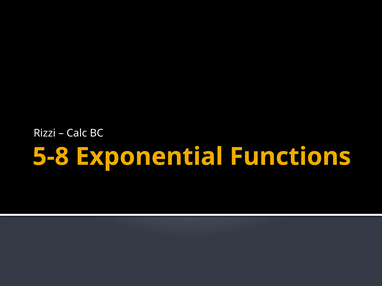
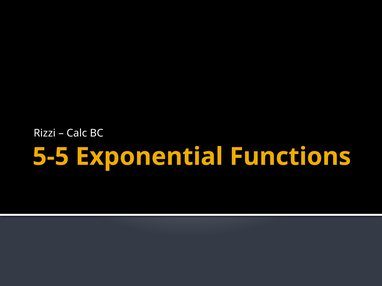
5-8: 5-8 -> 5-5 (51, 157)
